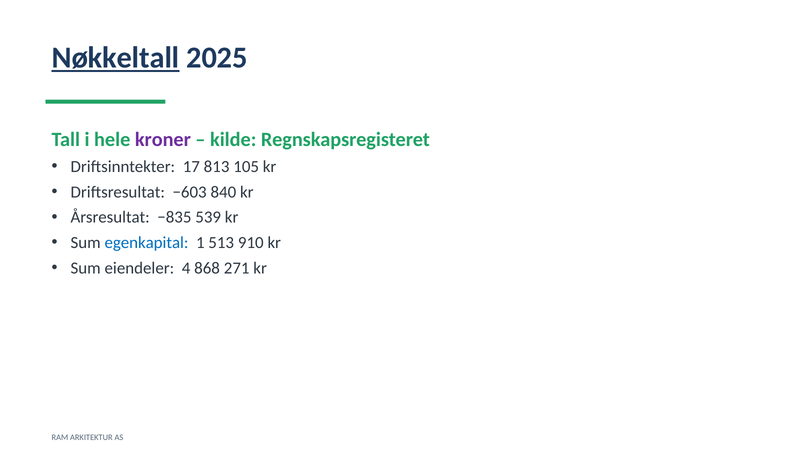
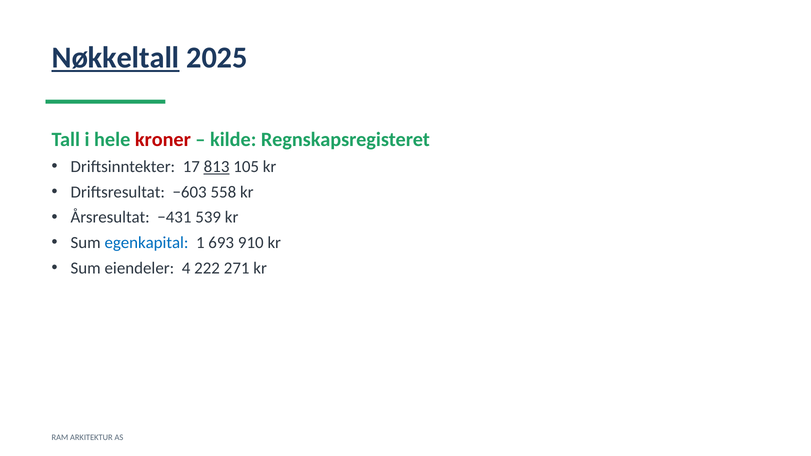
kroner colour: purple -> red (163, 140)
813 underline: none -> present (217, 167)
840: 840 -> 558 (223, 192)
−835: −835 -> −431 (174, 217)
513: 513 -> 693 (221, 243)
868: 868 -> 222 (207, 268)
